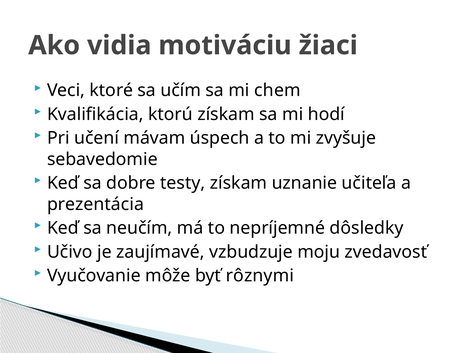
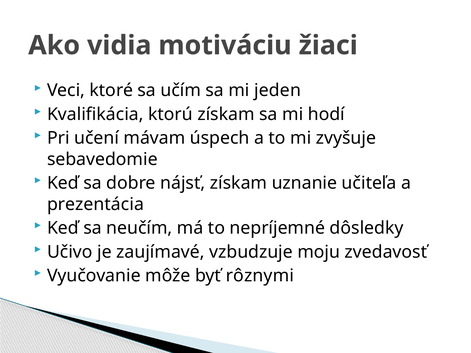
chem: chem -> jeden (278, 90)
testy: testy -> nájsť (183, 183)
